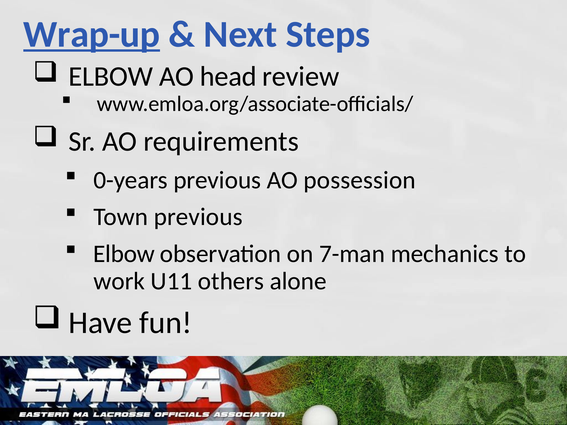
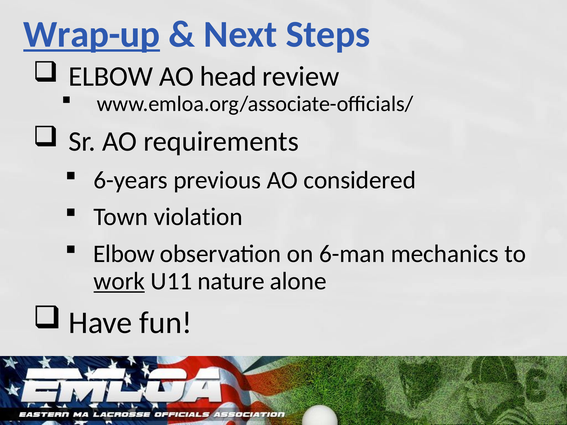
0-years: 0-years -> 6-years (131, 180)
possession: possession -> considered (360, 180)
Town previous: previous -> violation (198, 217)
7-man: 7-man -> 6-man (352, 254)
work underline: none -> present (119, 281)
others: others -> nature (231, 281)
